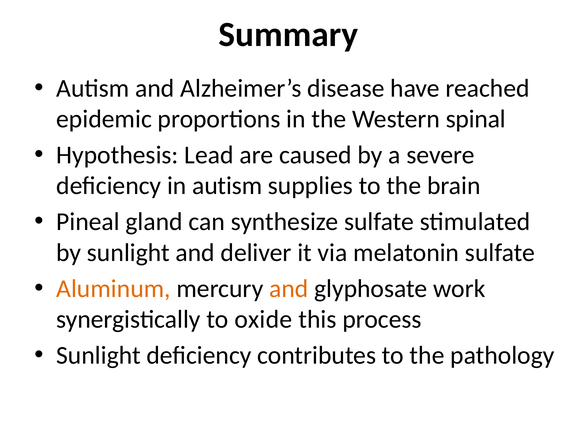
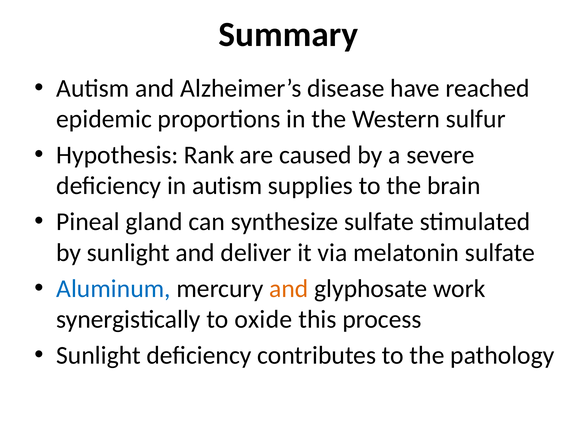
spinal: spinal -> sulfur (476, 119)
Lead: Lead -> Rank (209, 155)
Aluminum colour: orange -> blue (113, 288)
